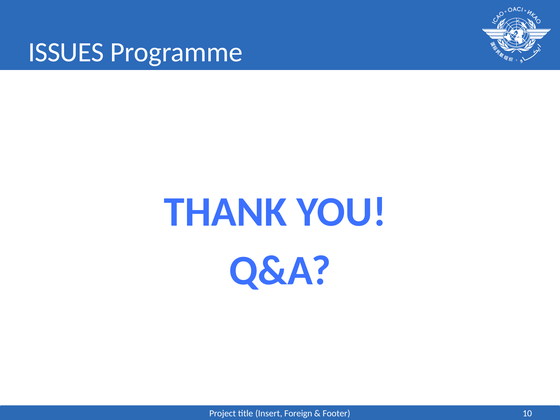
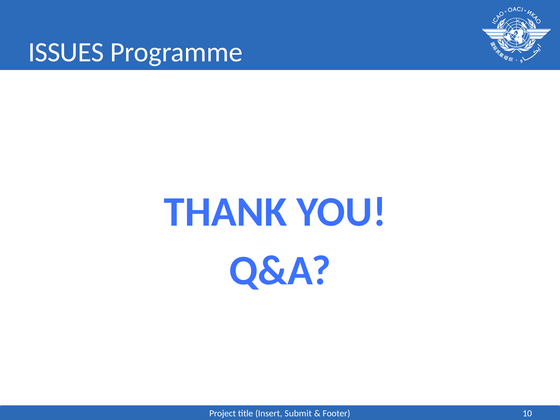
Foreign: Foreign -> Submit (298, 414)
